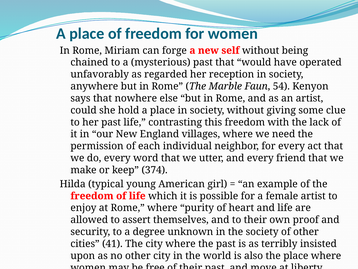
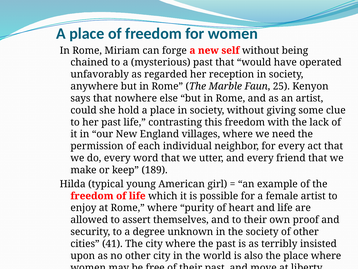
54: 54 -> 25 (281, 86)
374: 374 -> 189 (155, 170)
